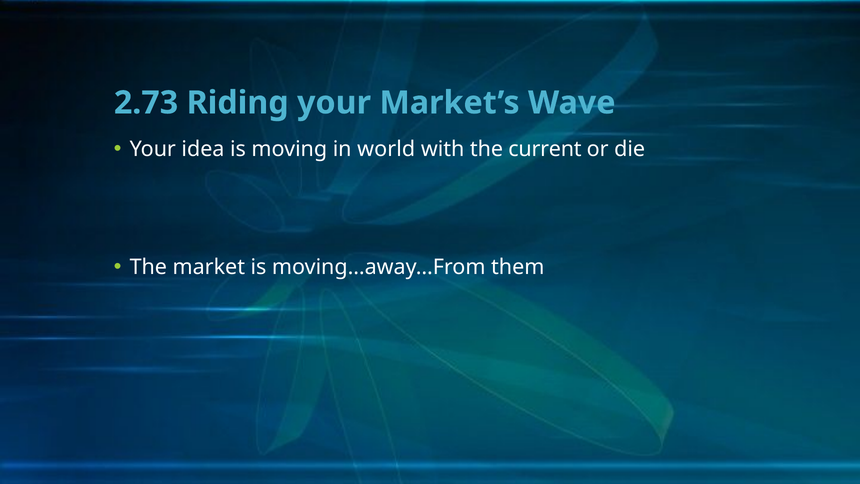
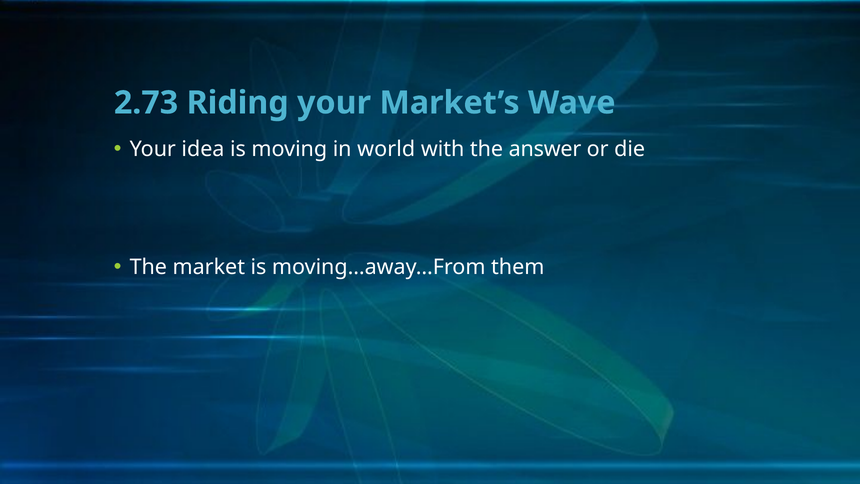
current: current -> answer (545, 149)
